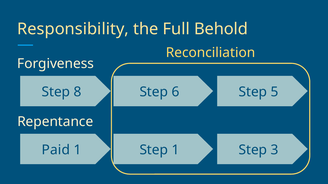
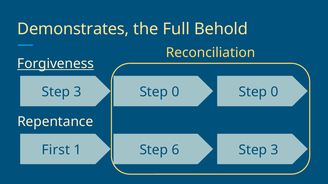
Responsibility: Responsibility -> Demonstrates (73, 29)
Forgiveness underline: none -> present (56, 64)
8: 8 -> 3 (78, 92)
6: 6 -> 0 (175, 92)
5: 5 -> 0 (275, 92)
Paid: Paid -> First (56, 150)
Step 1: 1 -> 6 (175, 150)
